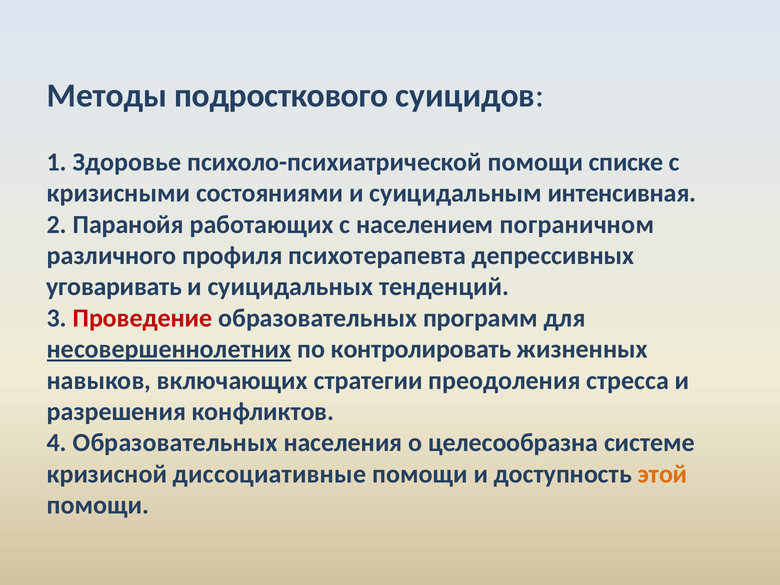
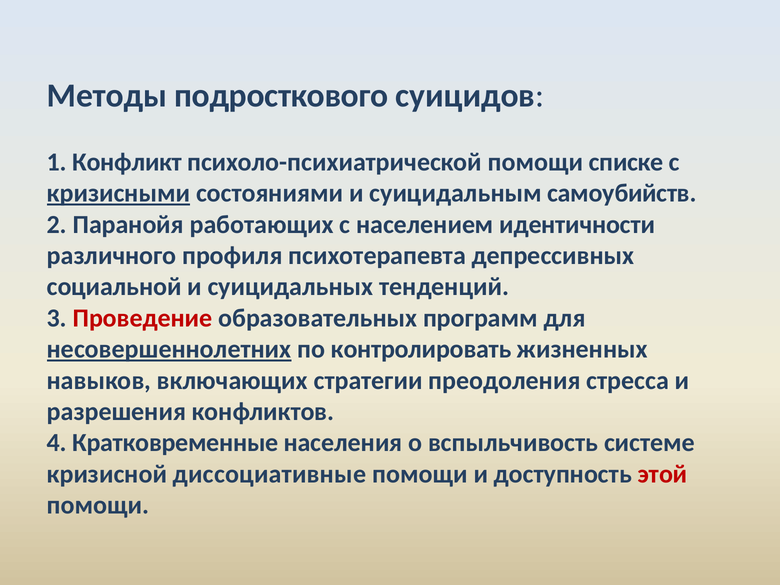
Здоровье: Здоровье -> Конфликт (127, 162)
кризисными underline: none -> present (118, 193)
интенсивная: интенсивная -> самоубийств (622, 193)
пограничном: пограничном -> идентичности (577, 224)
уговаривать: уговаривать -> социальной (114, 287)
4 Образовательных: Образовательных -> Кратковременные (175, 443)
целесообразна: целесообразна -> вспыльчивость (513, 443)
этой colour: orange -> red (663, 474)
